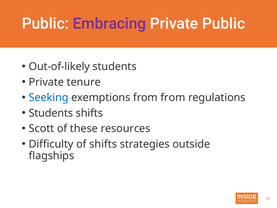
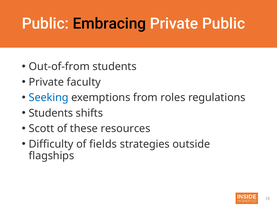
Embracing colour: purple -> black (109, 24)
Out-of-likely: Out-of-likely -> Out-of-from (59, 66)
tenure: tenure -> faculty (84, 82)
from from: from -> roles (173, 97)
of shifts: shifts -> fields (103, 144)
